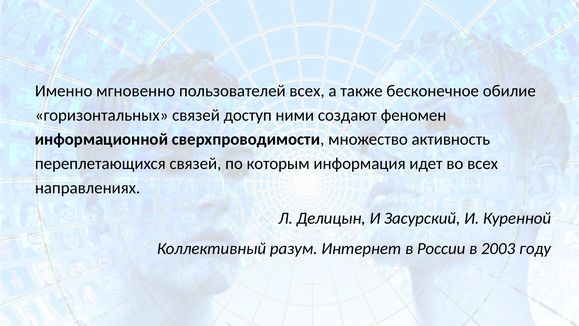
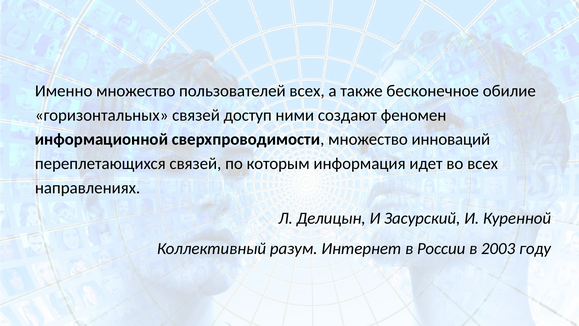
Именно мгновенно: мгновенно -> множество (136, 91)
активность: активность -> инноваций (451, 139)
